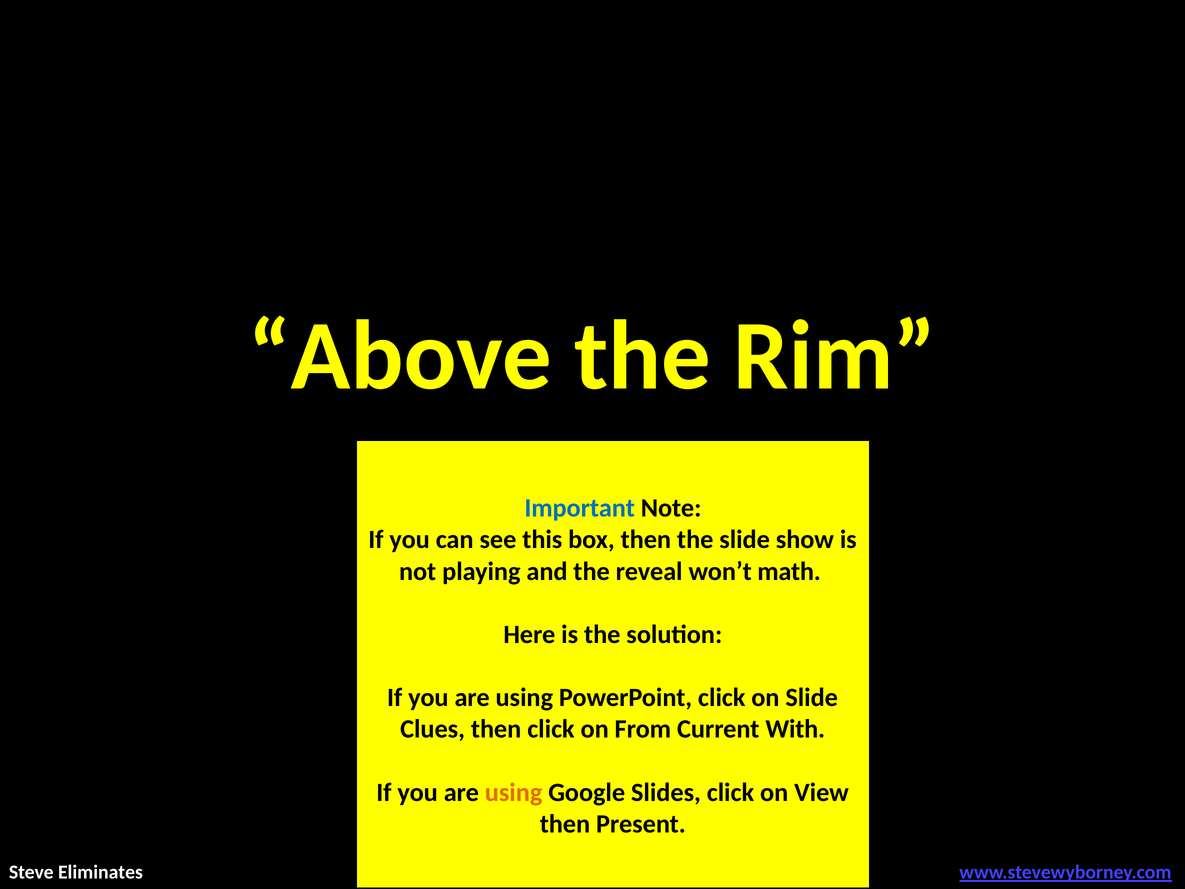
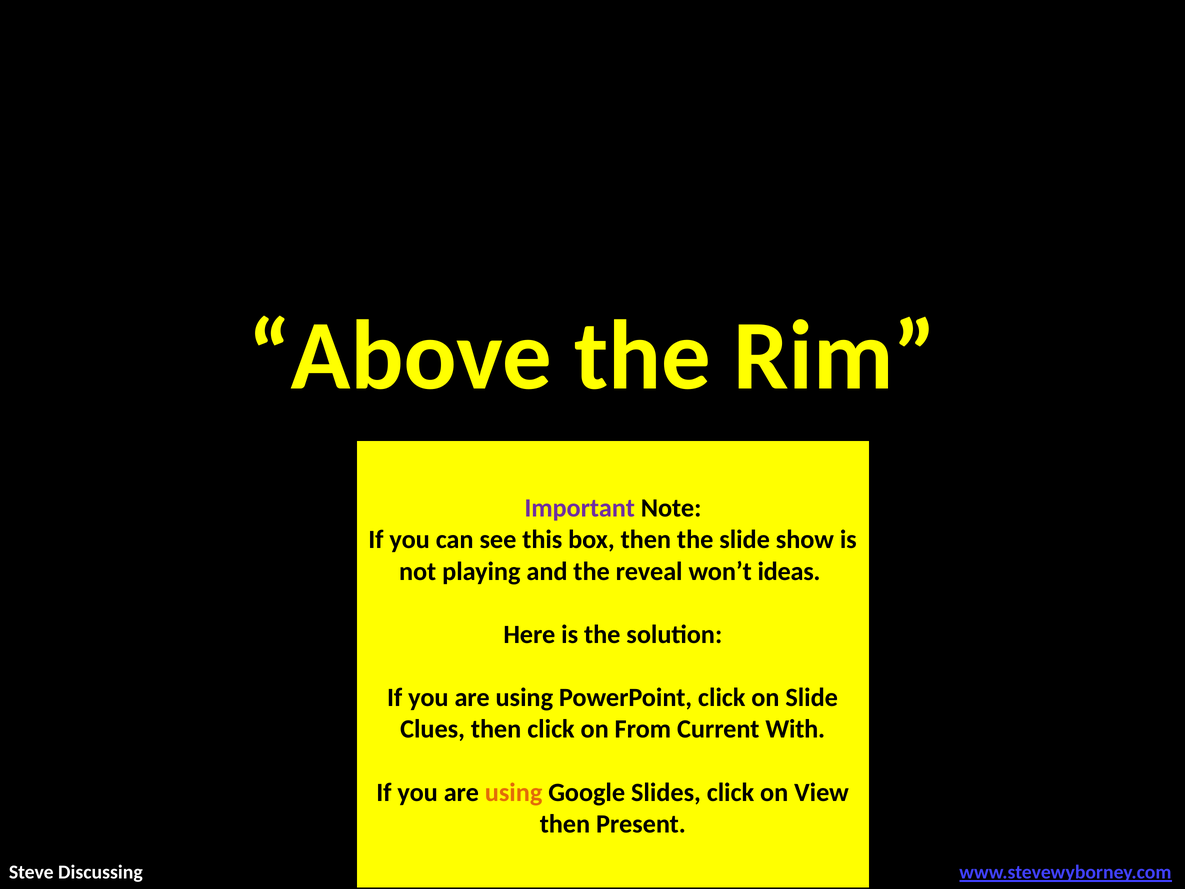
Important colour: blue -> purple (580, 508)
math: math -> ideas (789, 571)
Eliminates: Eliminates -> Discussing (100, 872)
